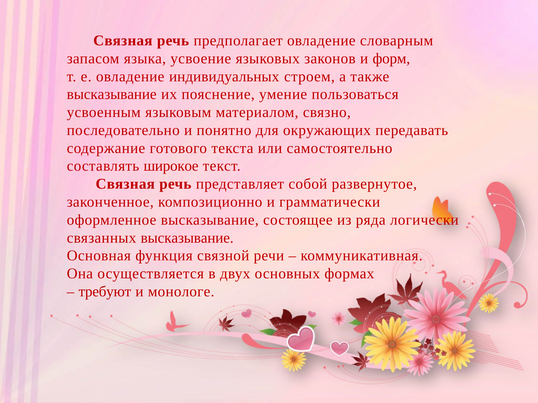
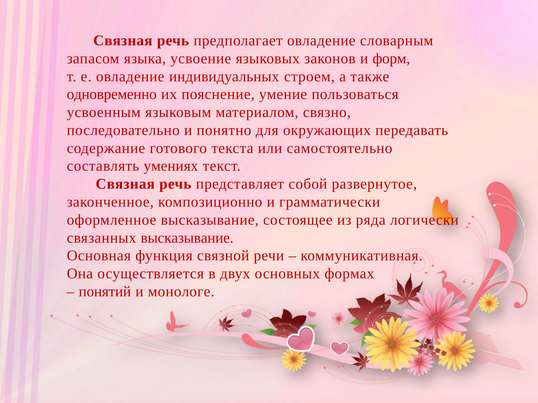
высказывание: высказывание -> одновременно (112, 95)
широкое: широкое -> умениях (171, 166)
требуют: требуют -> понятий (105, 292)
